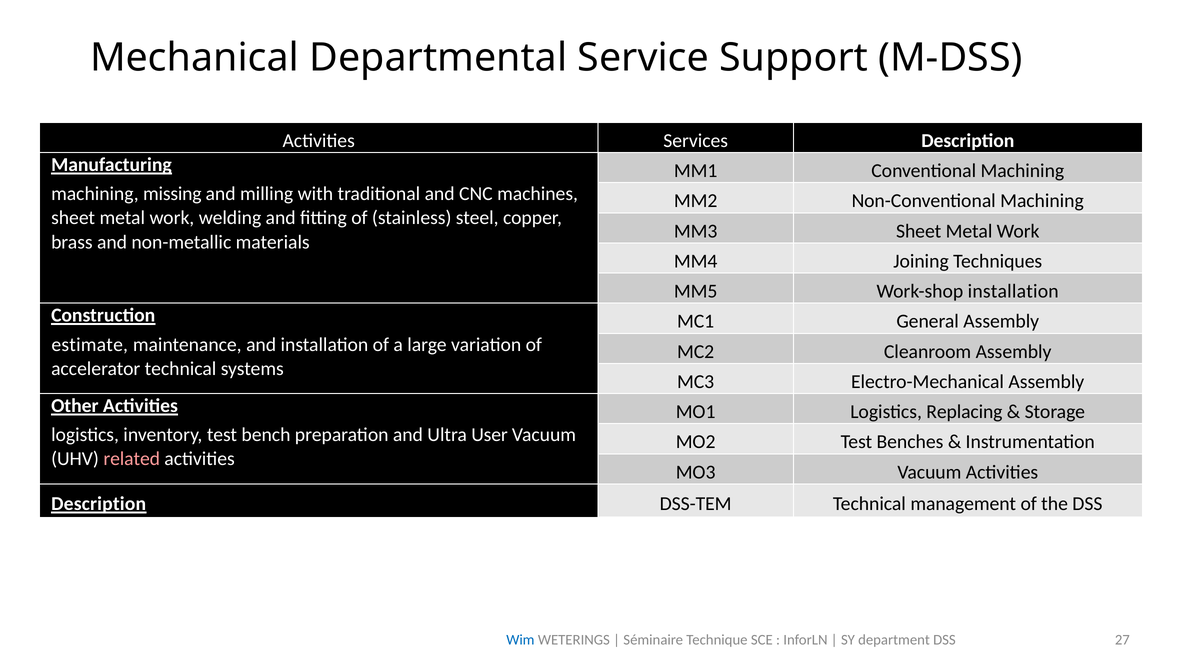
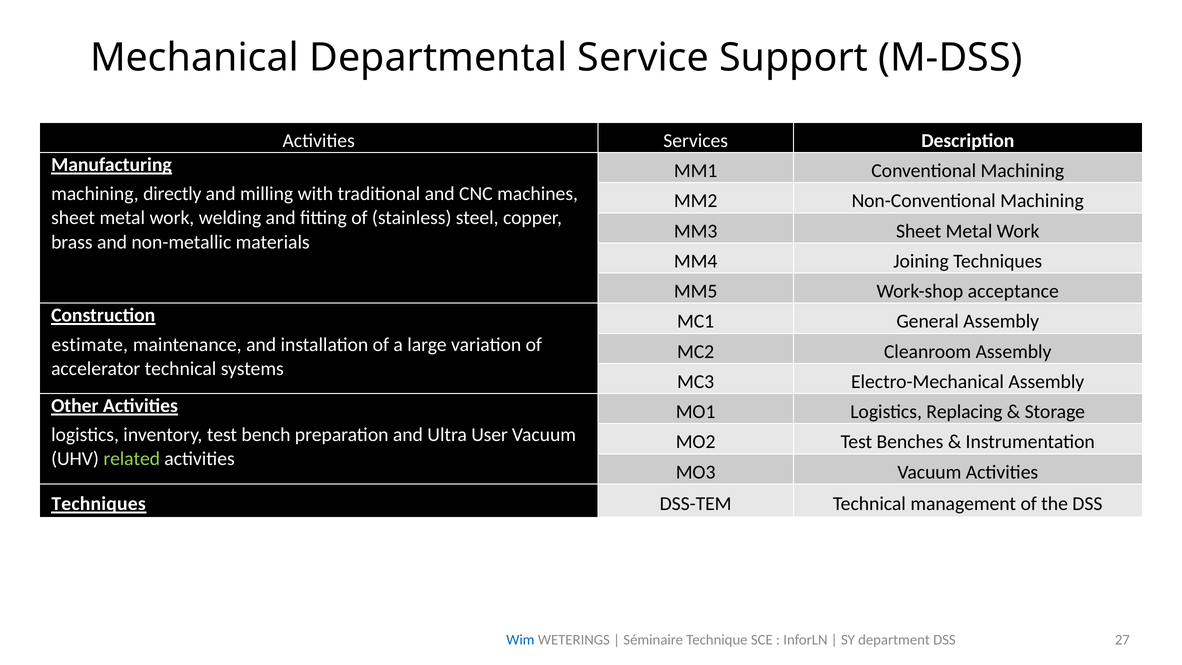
missing: missing -> directly (172, 194)
Work-shop installation: installation -> acceptance (1013, 291)
related colour: pink -> light green (132, 459)
Description: Description -> Techniques (99, 504)
